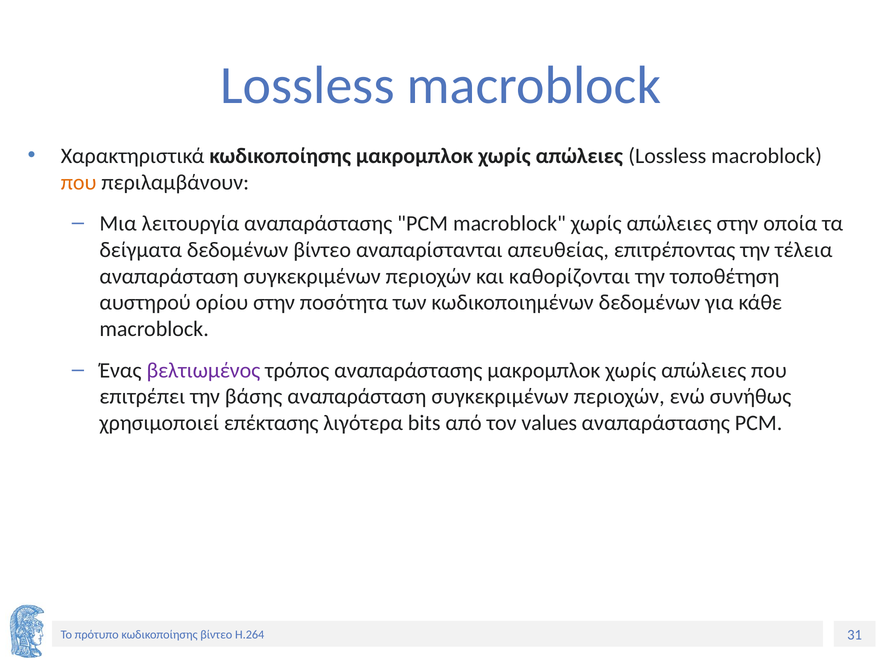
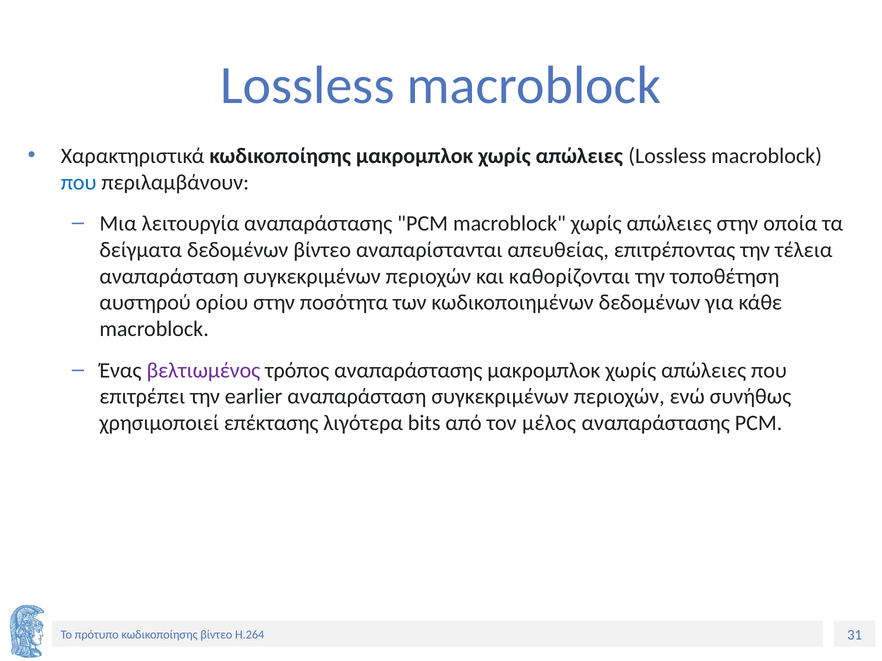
που colour: orange -> blue (79, 182)
βάσης: βάσης -> earlier (254, 397)
values: values -> μέλος (549, 423)
